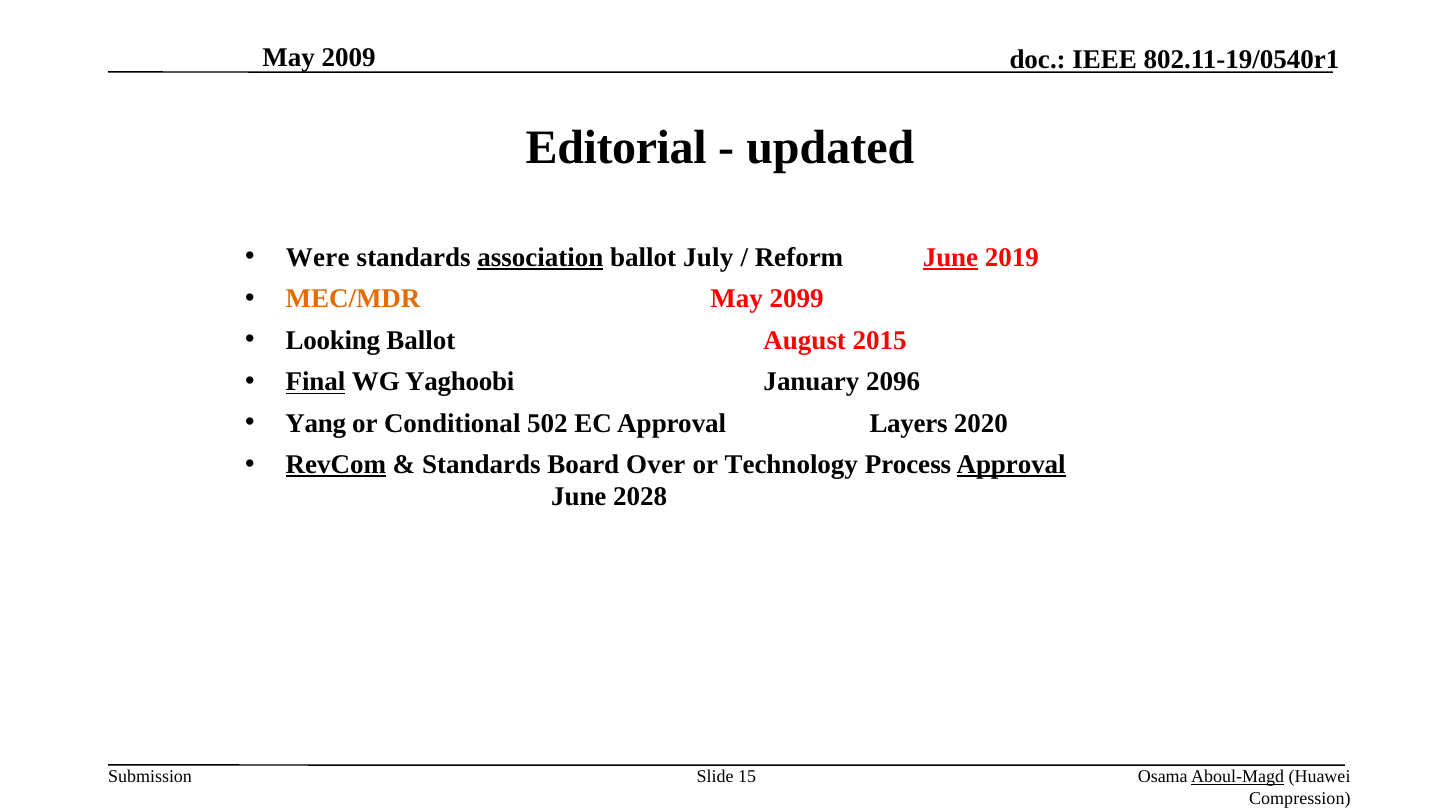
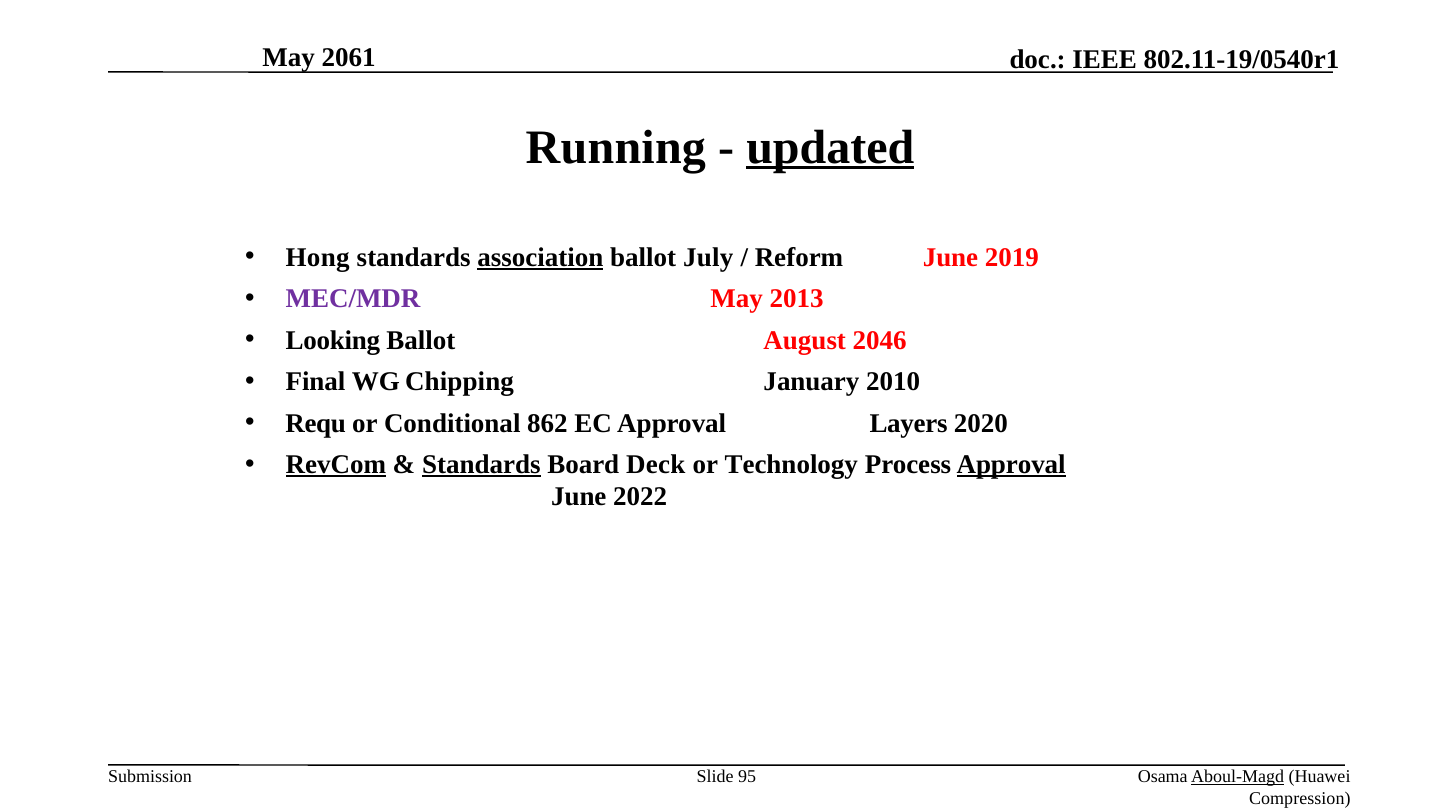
2009: 2009 -> 2061 (349, 58)
Editorial: Editorial -> Running (616, 147)
updated underline: none -> present (830, 147)
Were: Were -> Hong (318, 258)
June underline: present -> none (950, 258)
MEC/MDR colour: orange -> purple (353, 299)
2099: 2099 -> 2013 (797, 299)
2015: 2015 -> 2046 (880, 341)
Final underline: present -> none (316, 382)
Yaghoobi: Yaghoobi -> Chipping (460, 382)
2096: 2096 -> 2010 (893, 382)
Yang: Yang -> Requ (316, 423)
502: 502 -> 862 (547, 423)
Standards underline: none -> present (481, 465)
Over: Over -> Deck (656, 465)
2028: 2028 -> 2022 (640, 497)
15: 15 -> 95 (747, 777)
